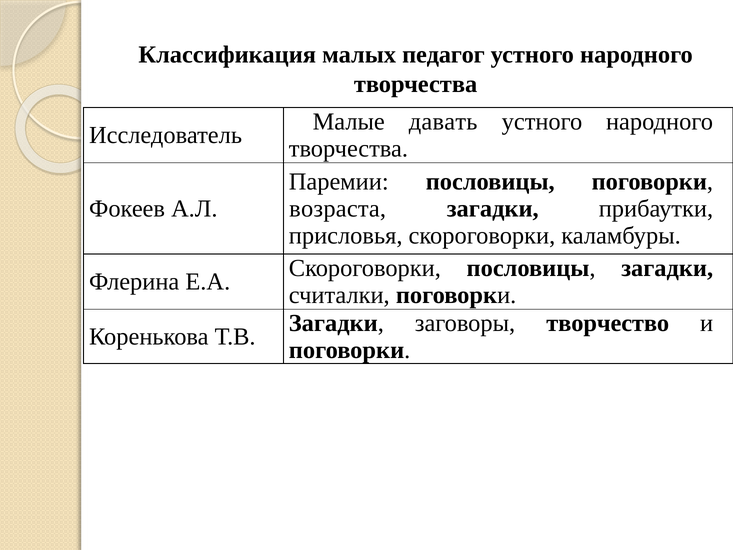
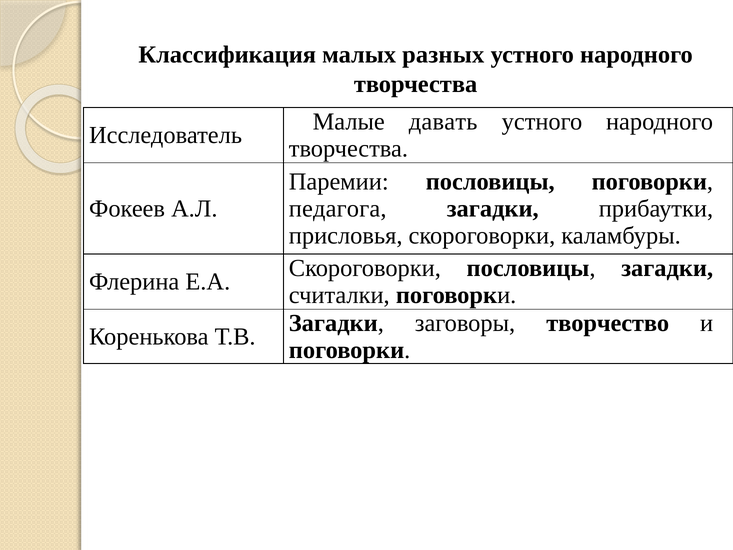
педагог: педагог -> разных (443, 55)
возраста: возраста -> педагога (338, 209)
